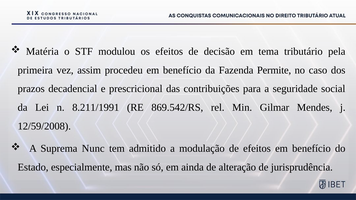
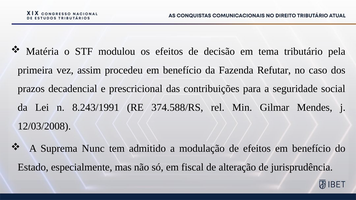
Permite: Permite -> Refutar (274, 70)
8.211/1991: 8.211/1991 -> 8.243/1991 (96, 108)
869.542/RS: 869.542/RS -> 374.588/RS (177, 108)
12/59/2008: 12/59/2008 -> 12/03/2008 (44, 126)
ainda: ainda -> fiscal (192, 167)
